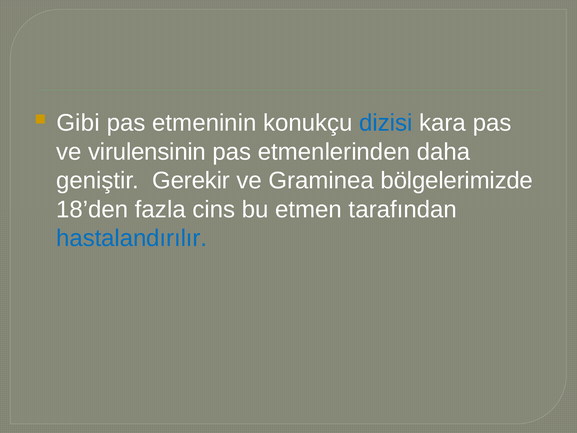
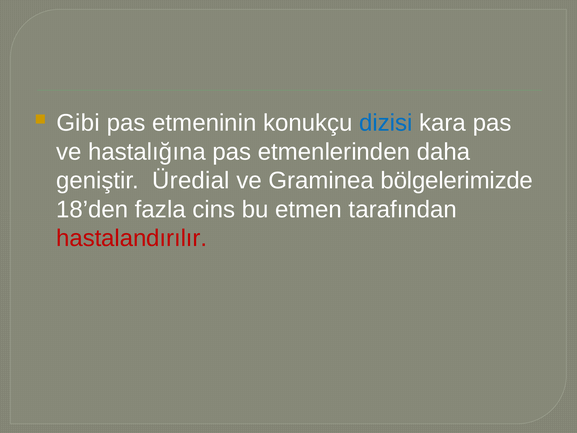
virulensinin: virulensinin -> hastalığına (147, 152)
Gerekir: Gerekir -> Üredial (191, 181)
hastalandırılır colour: blue -> red (132, 238)
